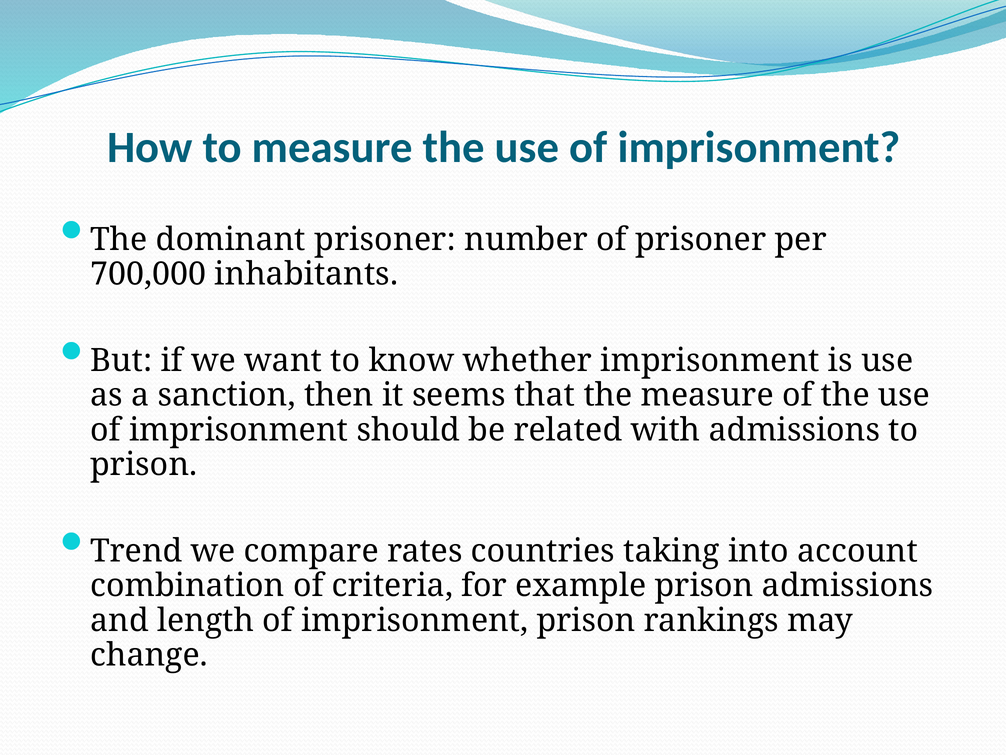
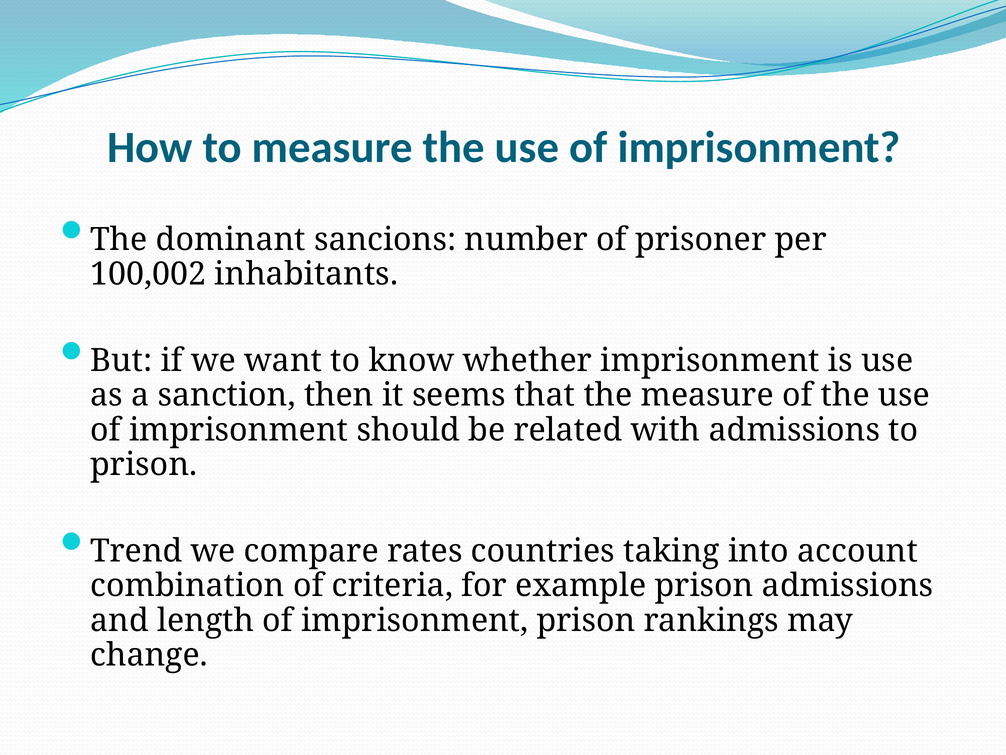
dominant prisoner: prisoner -> sancions (385, 239)
700,000: 700,000 -> 100,002 (148, 274)
